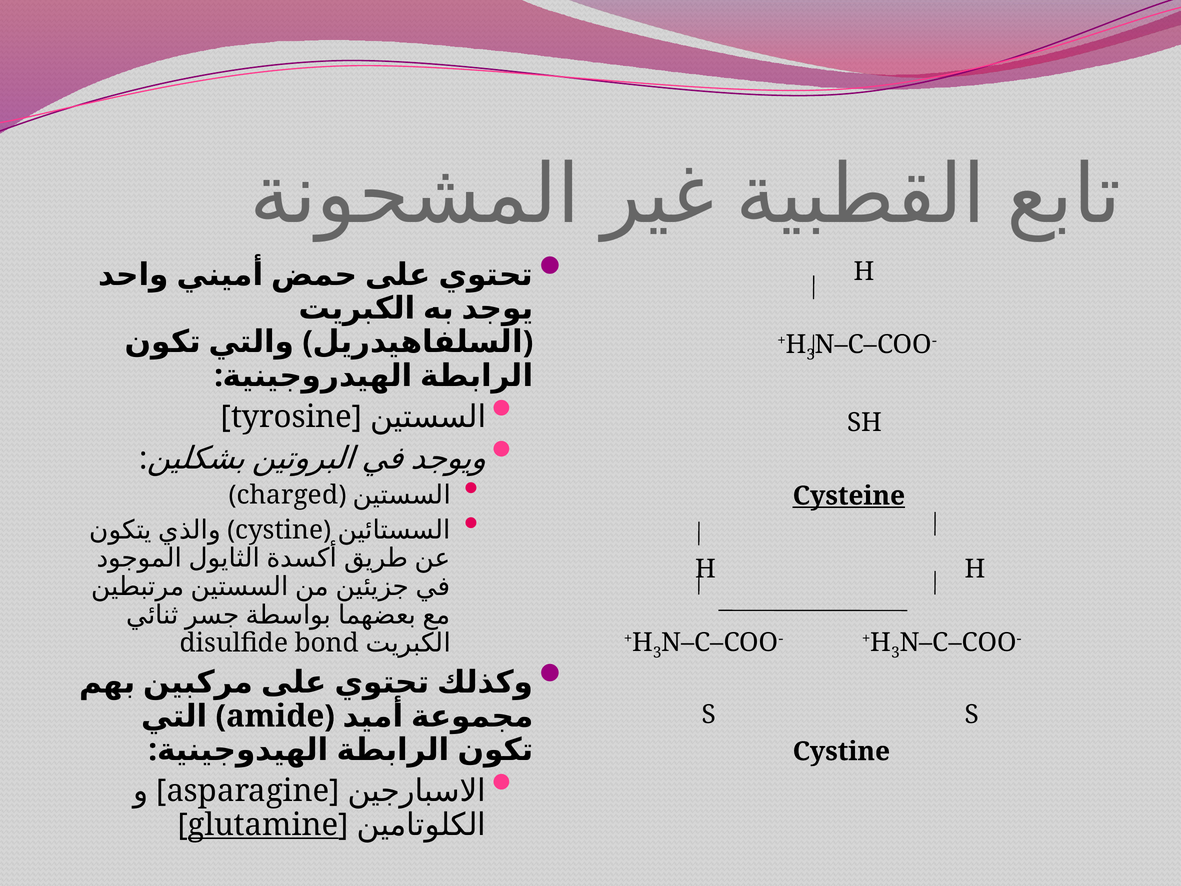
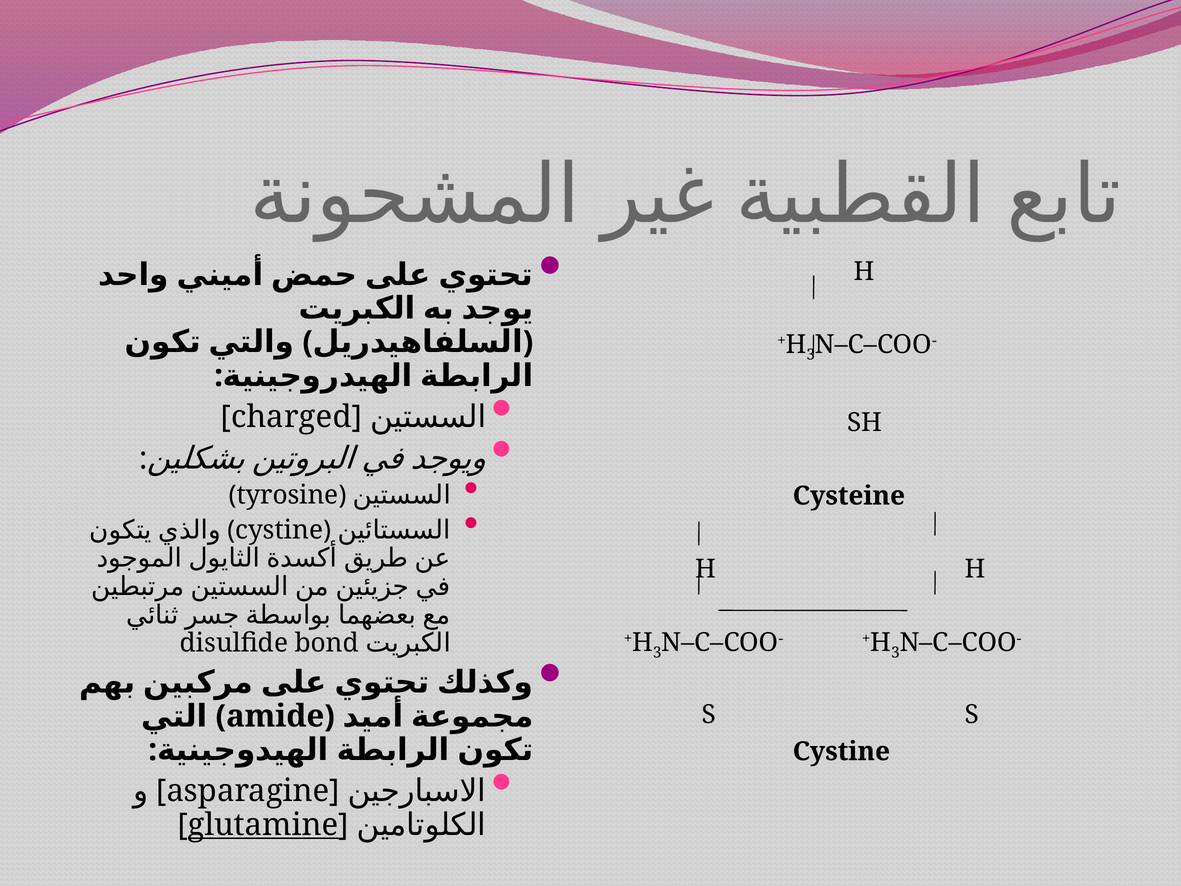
tyrosine: tyrosine -> charged (291, 417)
charged: charged -> tyrosine (287, 495)
Cysteine underline: present -> none (849, 496)
